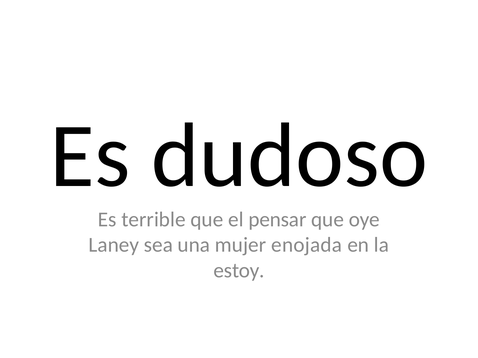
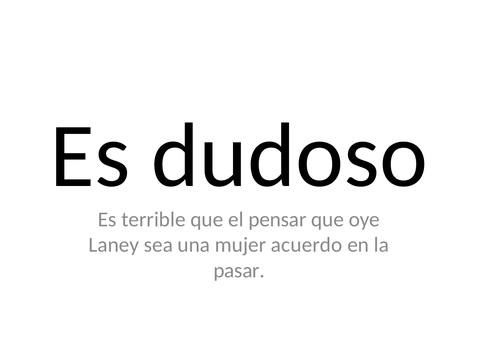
enojada: enojada -> acuerdo (307, 245)
estoy: estoy -> pasar (239, 271)
